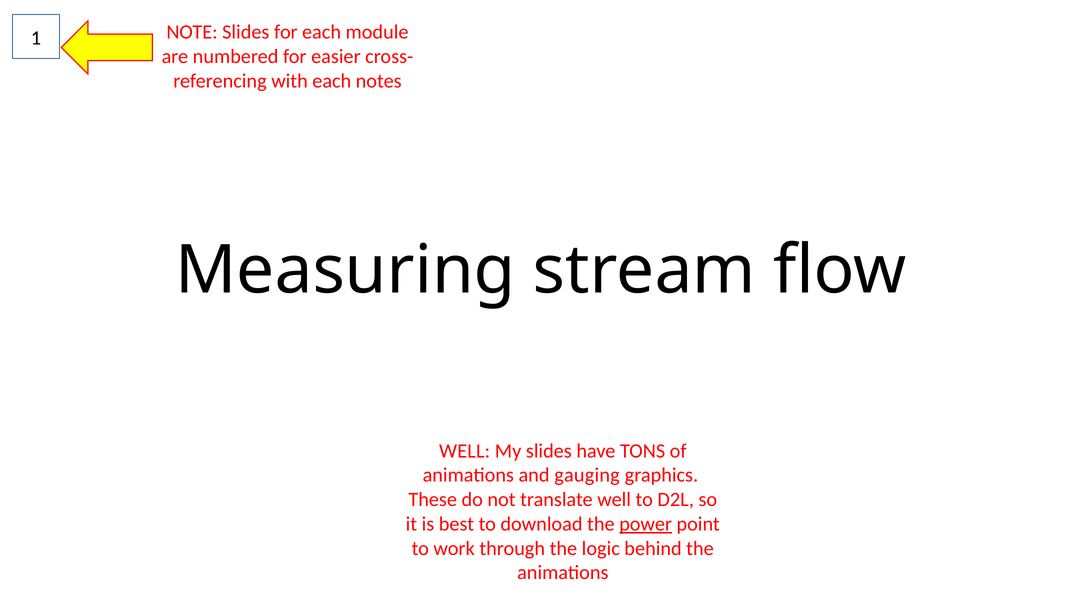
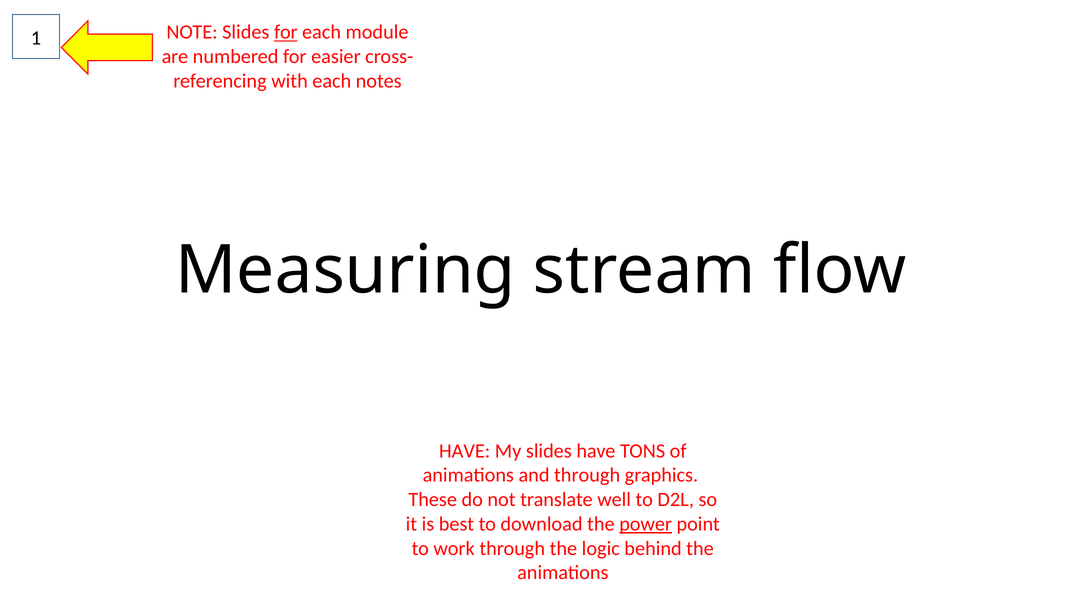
for underline: none -> present (286, 32)
WELL: WELL -> HAVE (465, 451)
and gauging: gauging -> through (587, 475)
